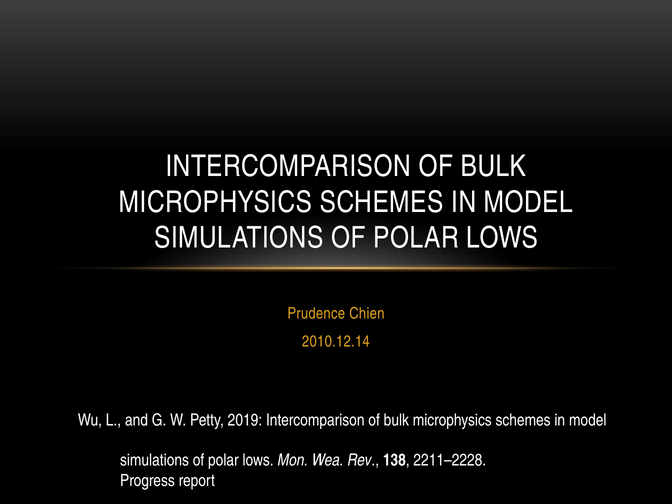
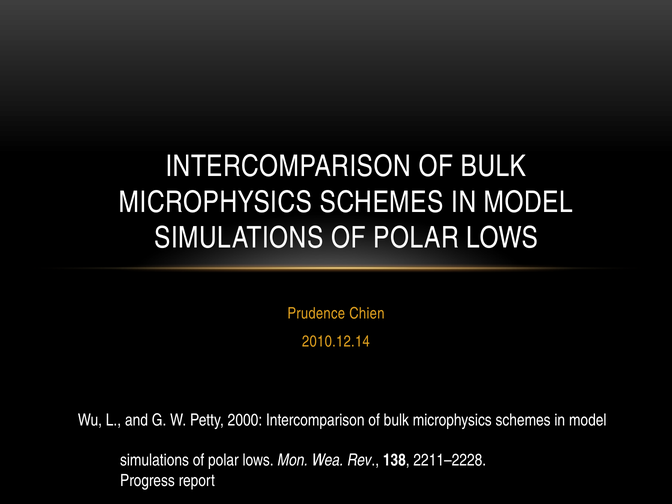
2019: 2019 -> 2000 (245, 420)
